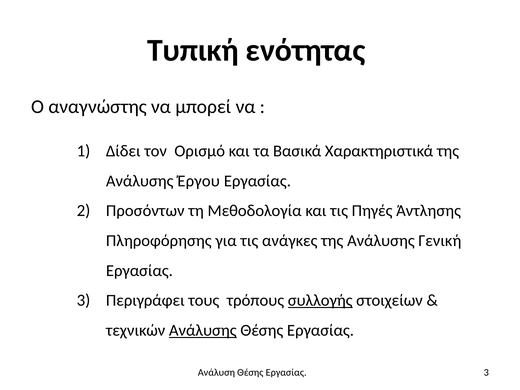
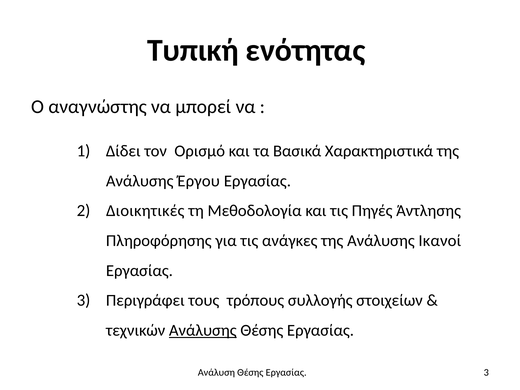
Προσόντων: Προσόντων -> Διοικητικές (145, 211)
Γενική: Γενική -> Ικανοί (440, 241)
συλλογής underline: present -> none (320, 300)
